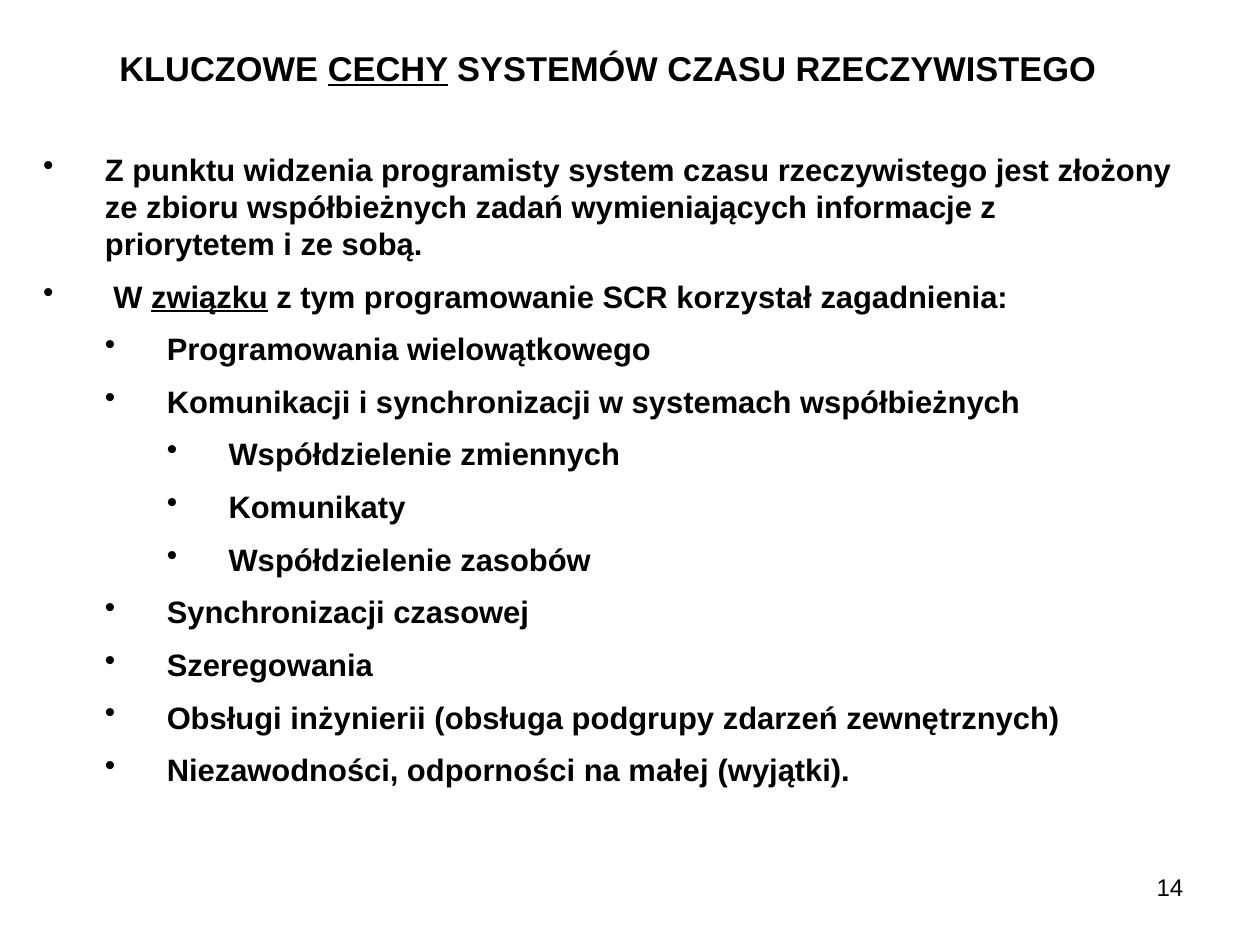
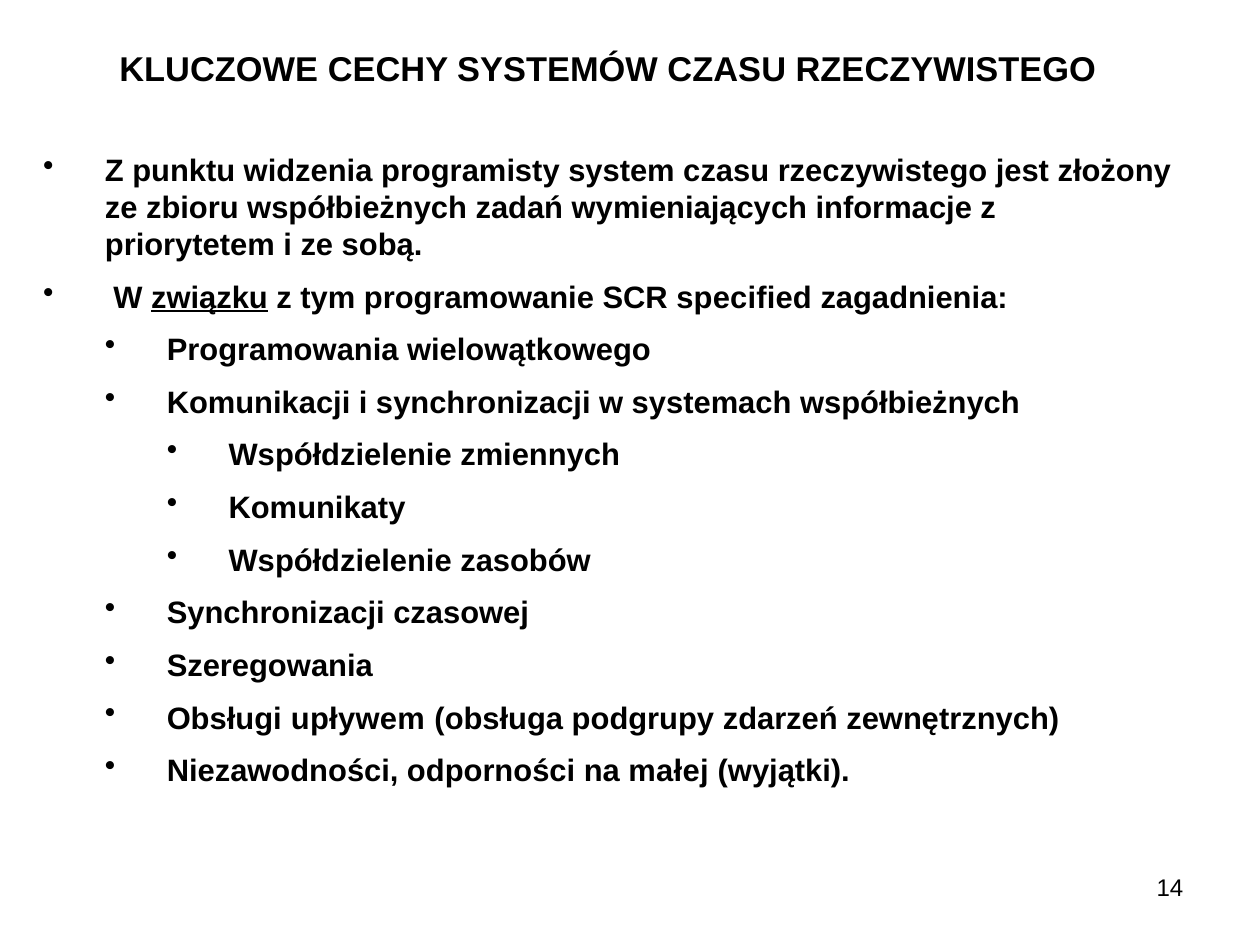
CECHY underline: present -> none (388, 70)
korzystał: korzystał -> specified (744, 298)
inżynierii: inżynierii -> upływem (358, 719)
